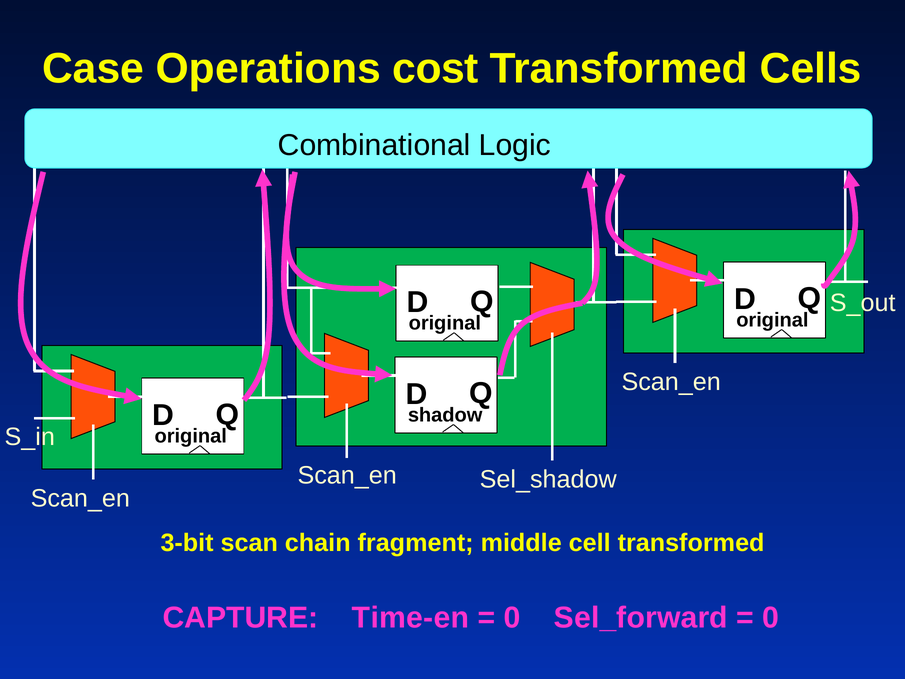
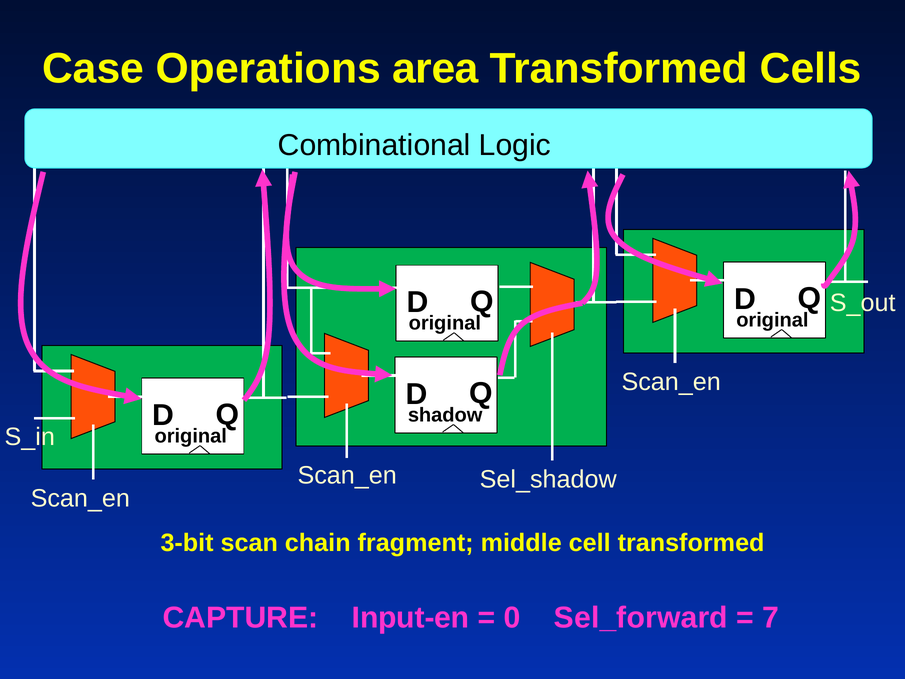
cost: cost -> area (435, 69)
Time-en: Time-en -> Input-en (411, 617)
0: 0 -> 7 (771, 617)
